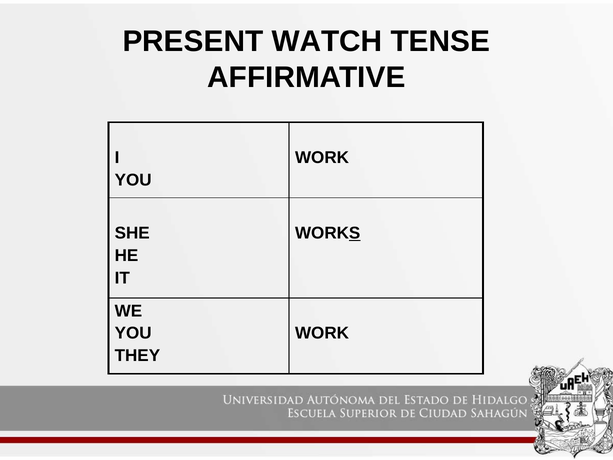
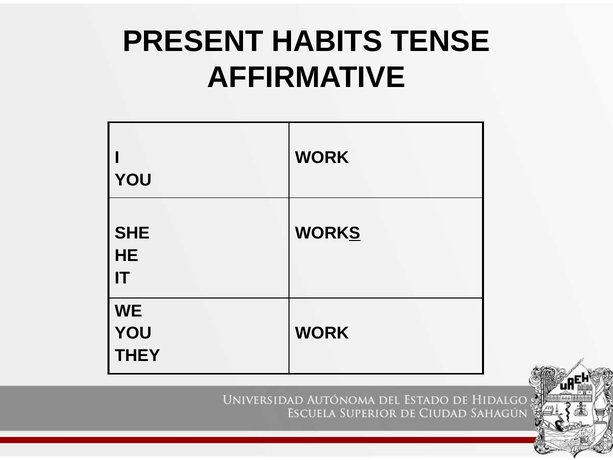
WATCH: WATCH -> HABITS (327, 41)
